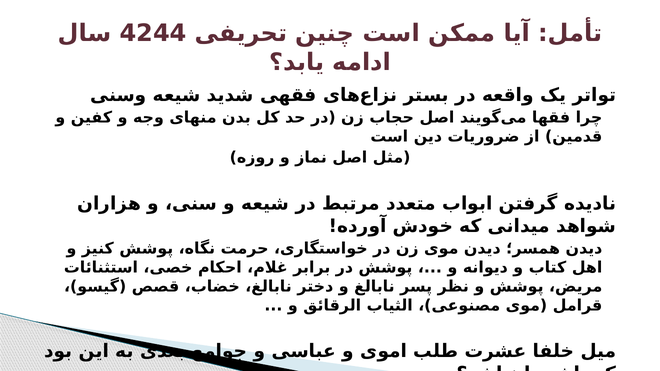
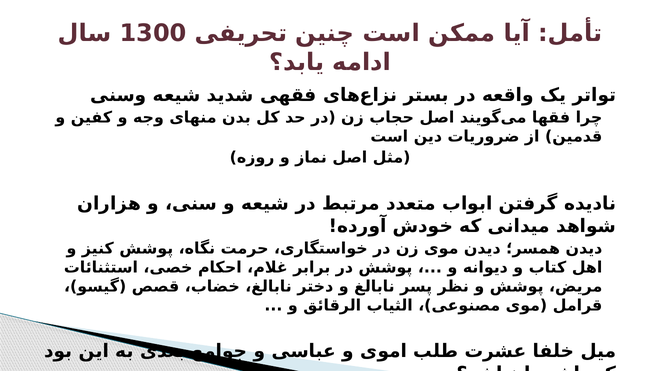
4244: 4244 -> 1300 (153, 33)
